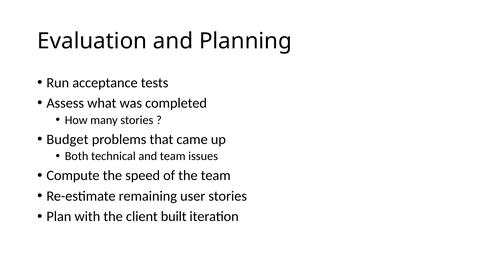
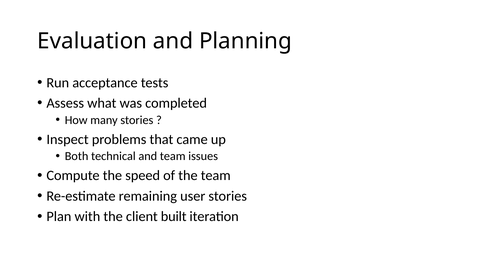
Budget: Budget -> Inspect (68, 139)
